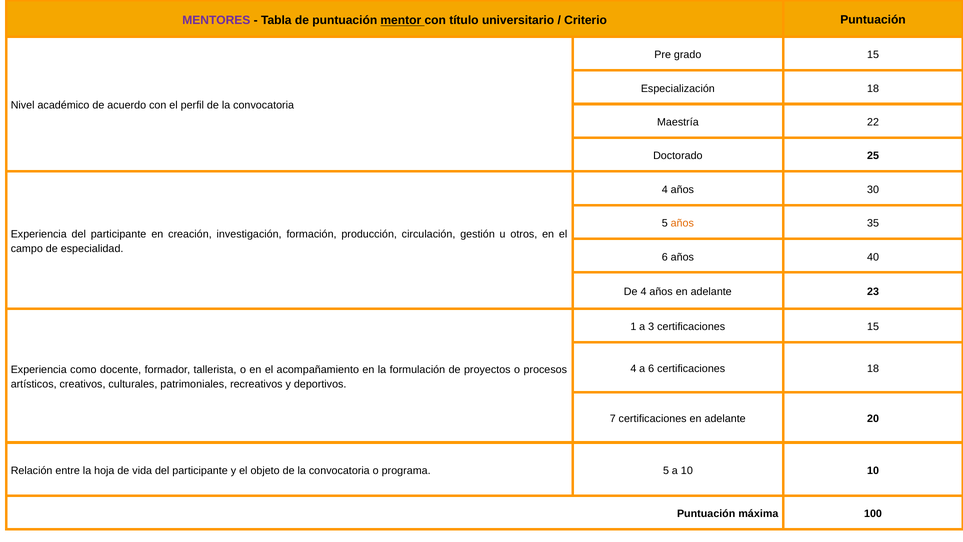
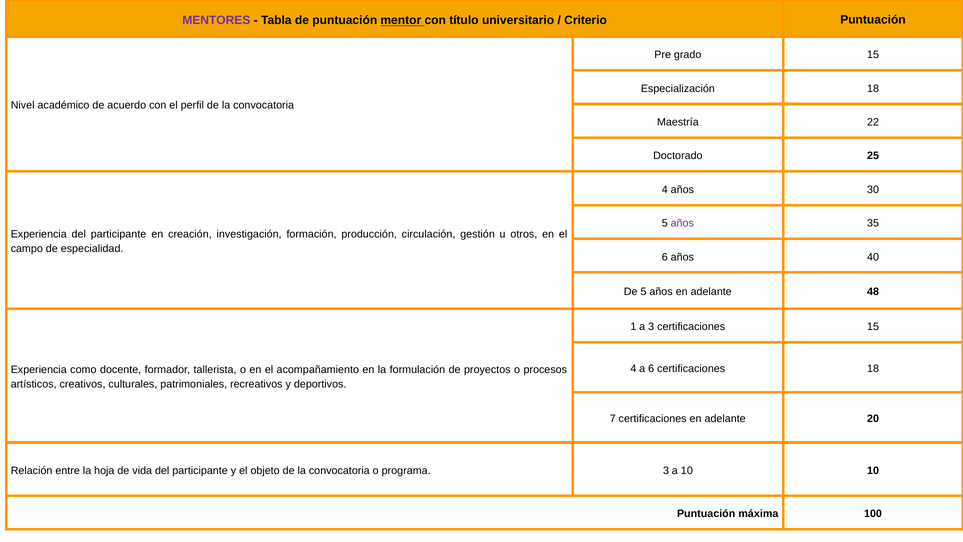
años colour: orange -> purple (682, 223)
De 4: 4 -> 5 (643, 292)
23: 23 -> 48 (873, 292)
programa 5: 5 -> 3 (666, 470)
